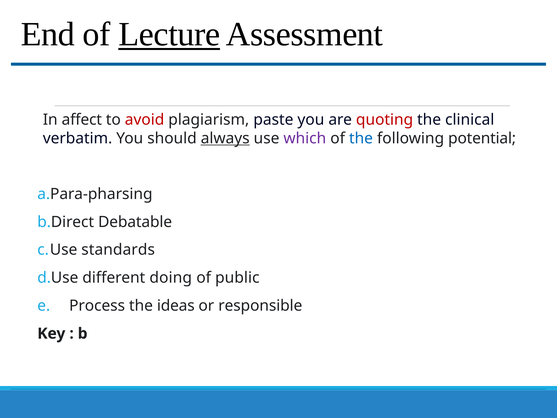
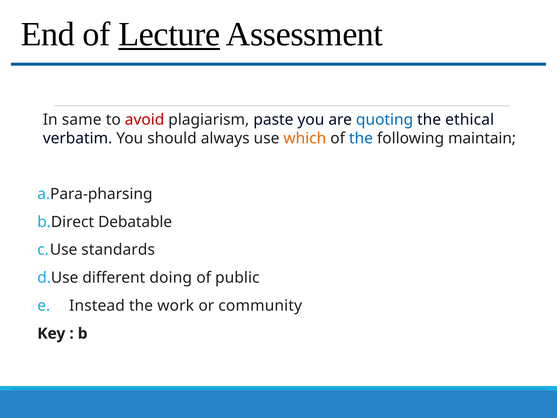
affect: affect -> same (82, 120)
quoting colour: red -> blue (385, 120)
clinical: clinical -> ethical (470, 120)
always underline: present -> none (225, 138)
which colour: purple -> orange (305, 138)
potential: potential -> maintain (482, 138)
Process: Process -> Instead (97, 305)
ideas: ideas -> work (176, 305)
responsible: responsible -> community (260, 305)
